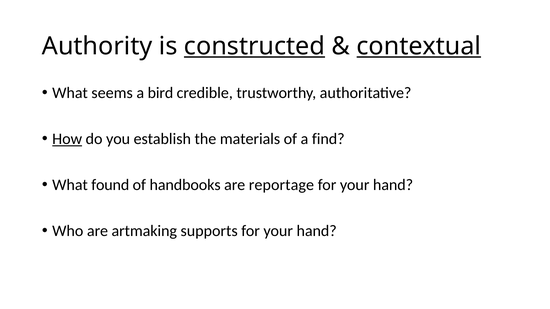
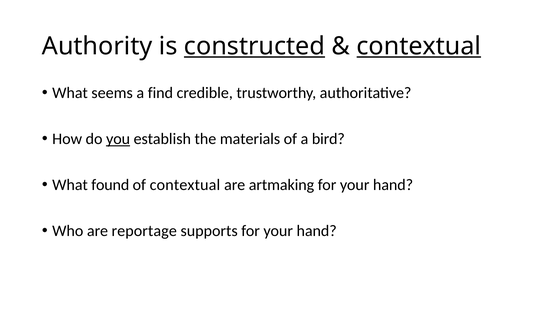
bird: bird -> find (160, 93)
How underline: present -> none (67, 139)
you underline: none -> present (118, 139)
find: find -> bird (328, 139)
of handbooks: handbooks -> contextual (185, 185)
reportage: reportage -> artmaking (281, 185)
artmaking: artmaking -> reportage (144, 231)
